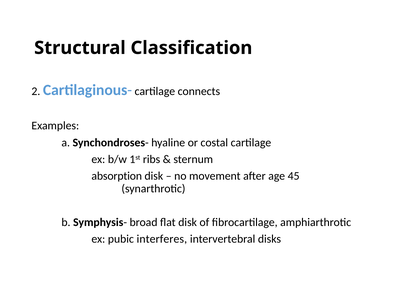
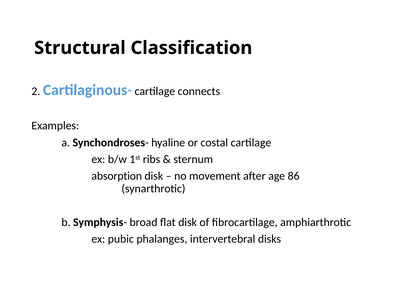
45: 45 -> 86 (294, 176)
interferes: interferes -> phalanges (162, 239)
